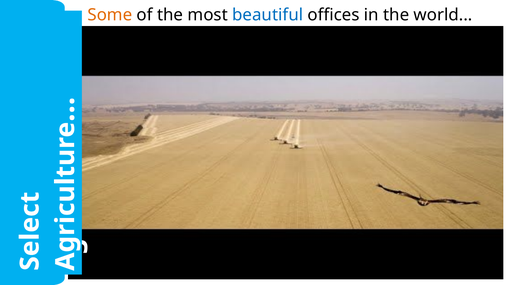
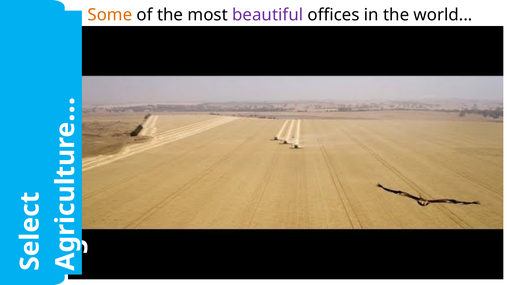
beautiful colour: blue -> purple (268, 15)
